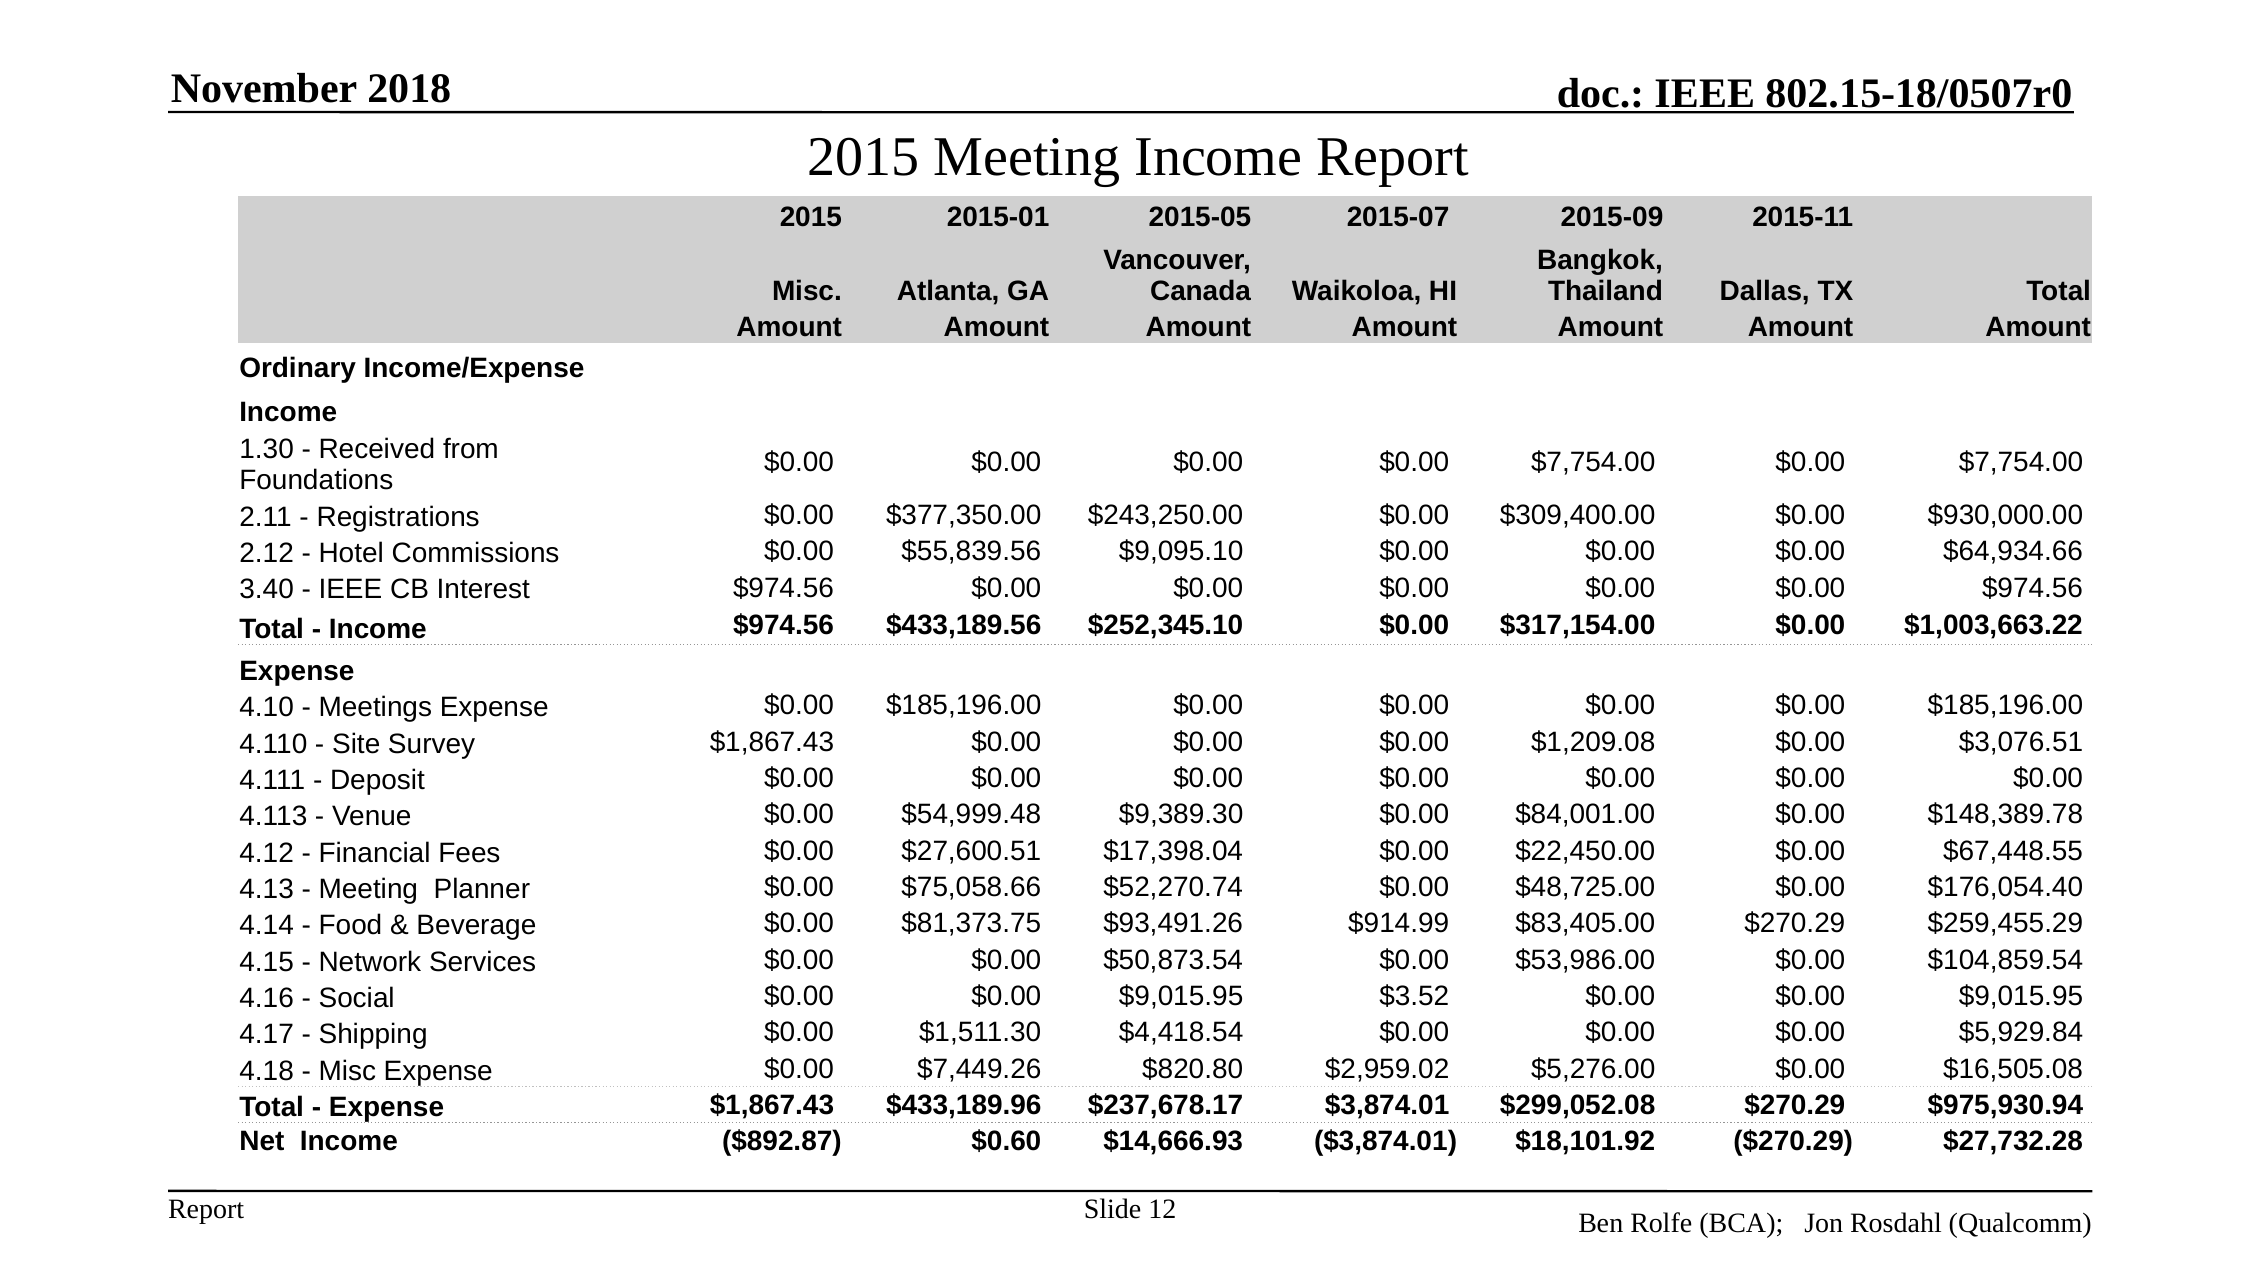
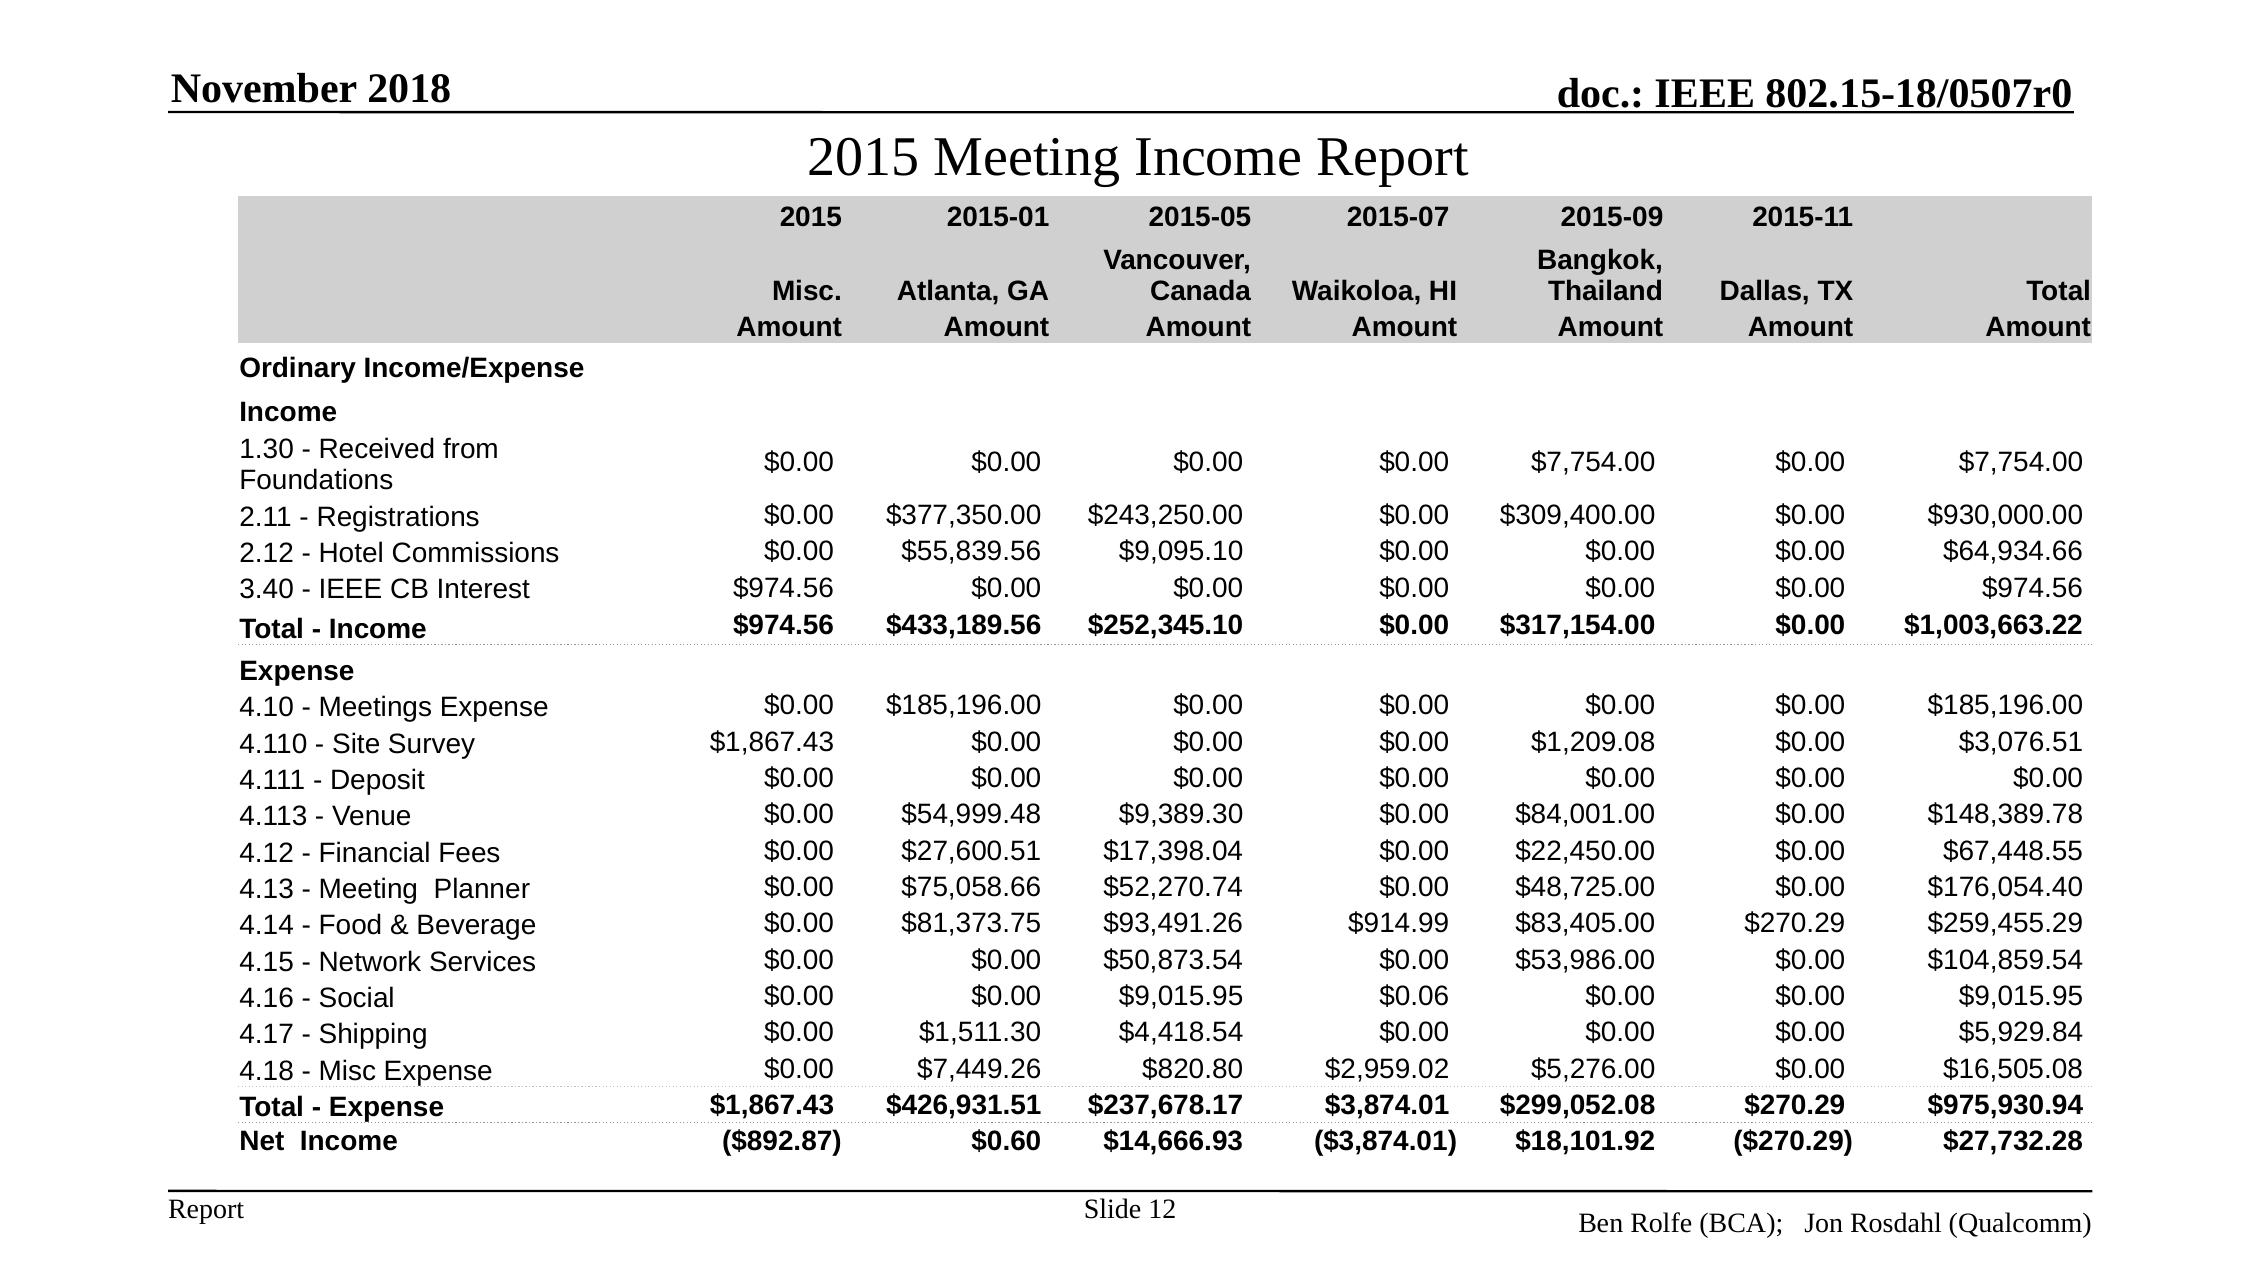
$3.52: $3.52 -> $0.06 (1414, 996)
$433,189.96: $433,189.96 -> $426,931.51 (964, 1106)
